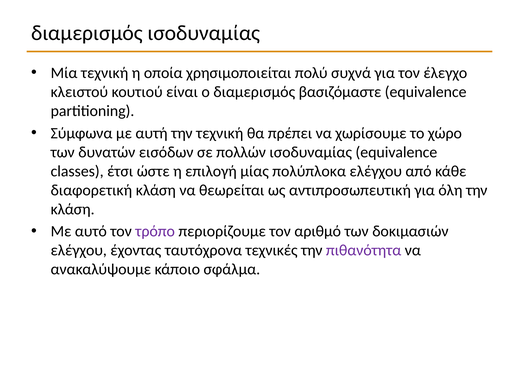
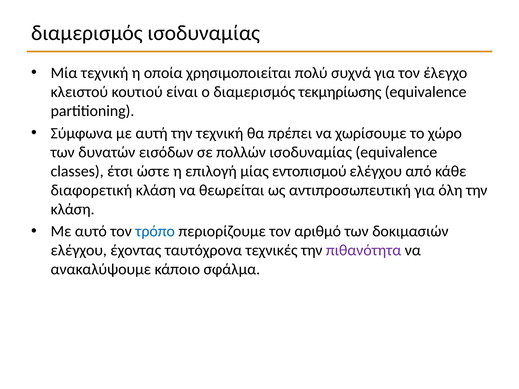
βασιζόμαστε: βασιζόμαστε -> τεκμηρίωσης (340, 92)
πολύπλοκα: πολύπλοκα -> εντοπισμού (309, 171)
τρόπο colour: purple -> blue (155, 231)
